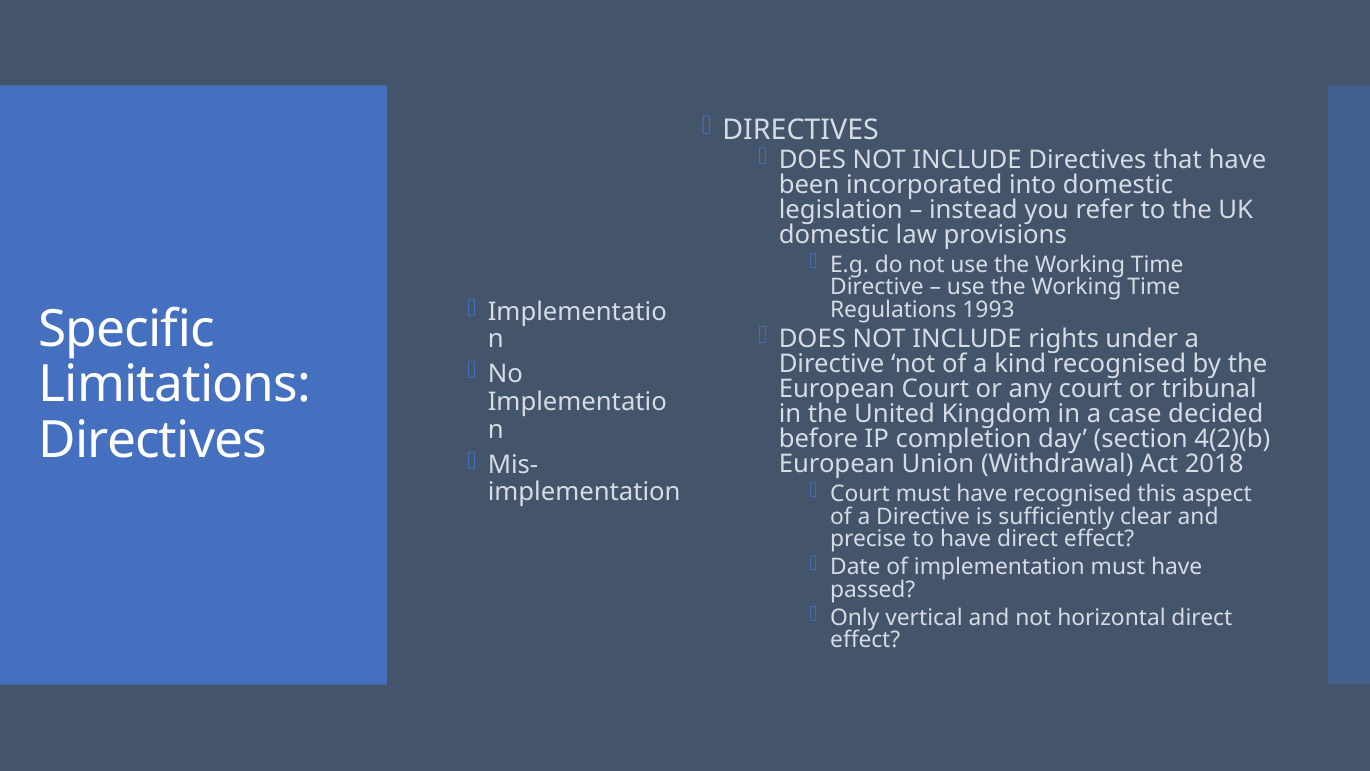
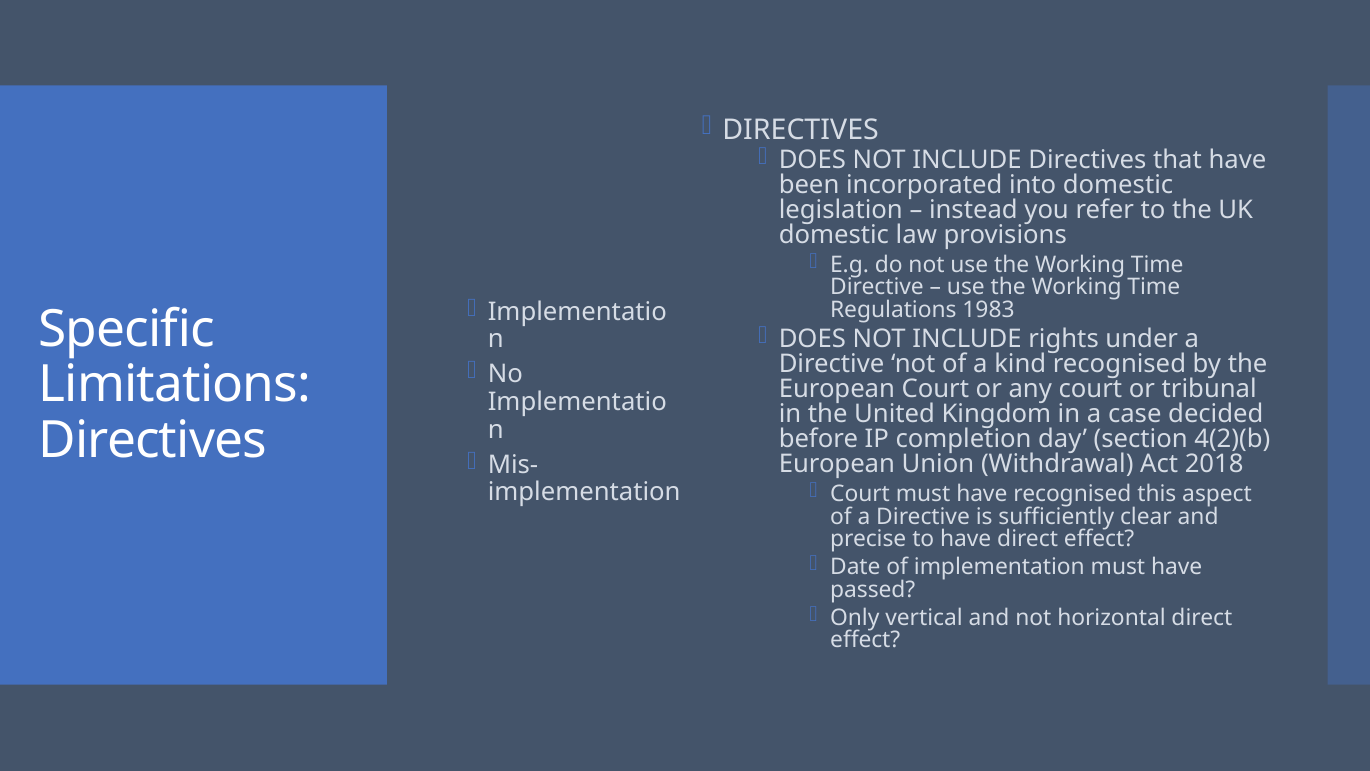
1993: 1993 -> 1983 (989, 309)
